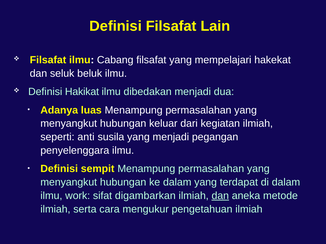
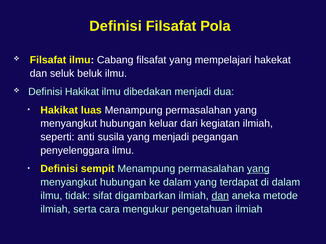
Lain: Lain -> Pola (216, 26)
Adanya: Adanya -> Hakikat (59, 110)
yang underline: none -> present (258, 169)
work: work -> tidak (78, 196)
